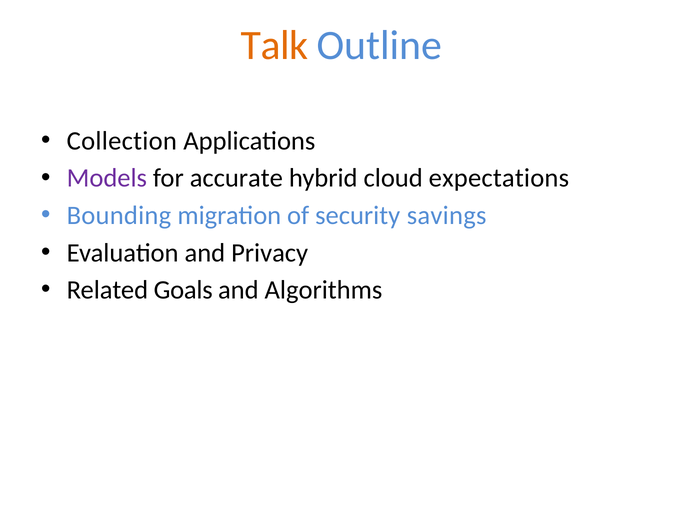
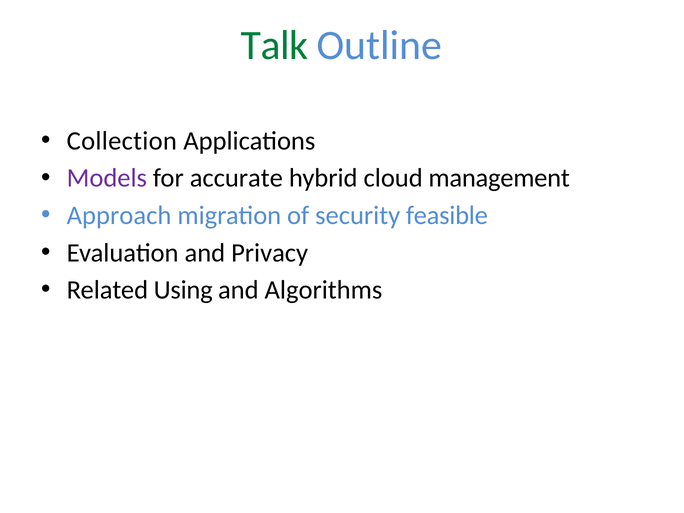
Talk colour: orange -> green (275, 46)
expectations: expectations -> management (499, 178)
Bounding: Bounding -> Approach (119, 215)
savings: savings -> feasible (447, 215)
Goals: Goals -> Using (183, 290)
